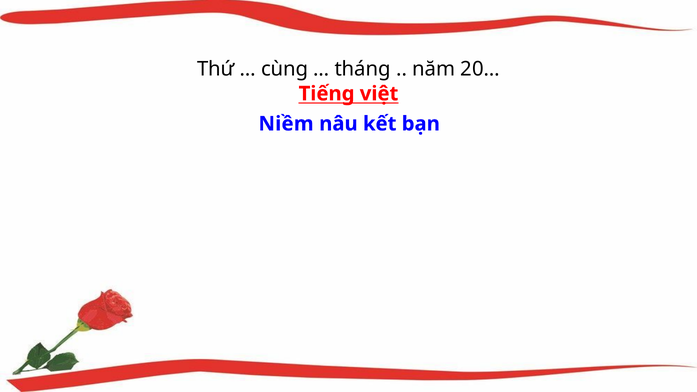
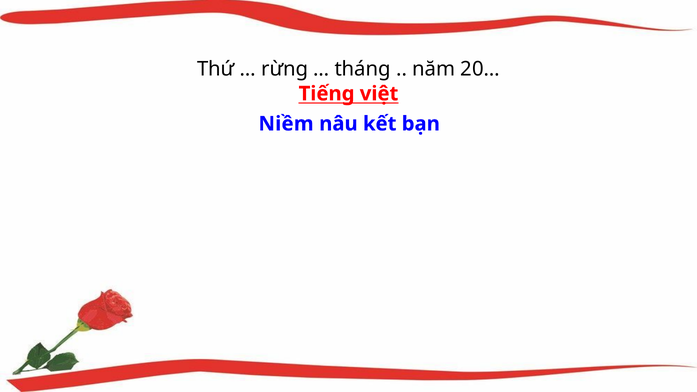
cùng: cùng -> rừng (285, 69)
